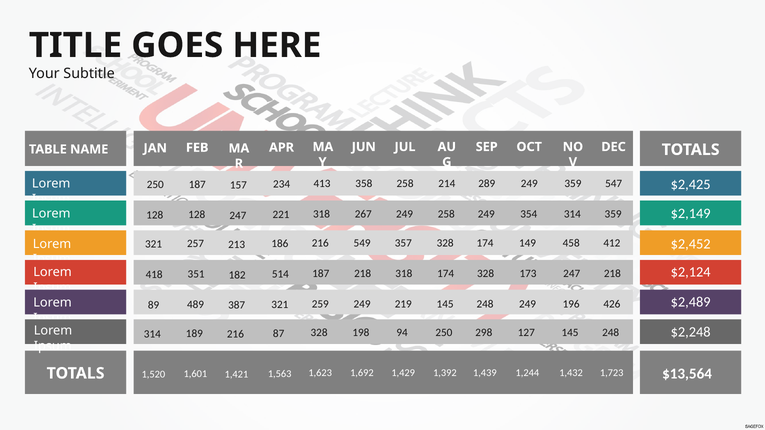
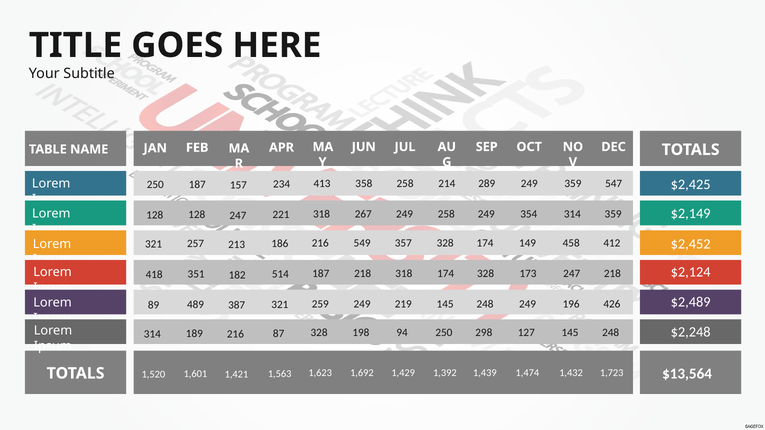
1,244: 1,244 -> 1,474 (527, 373)
